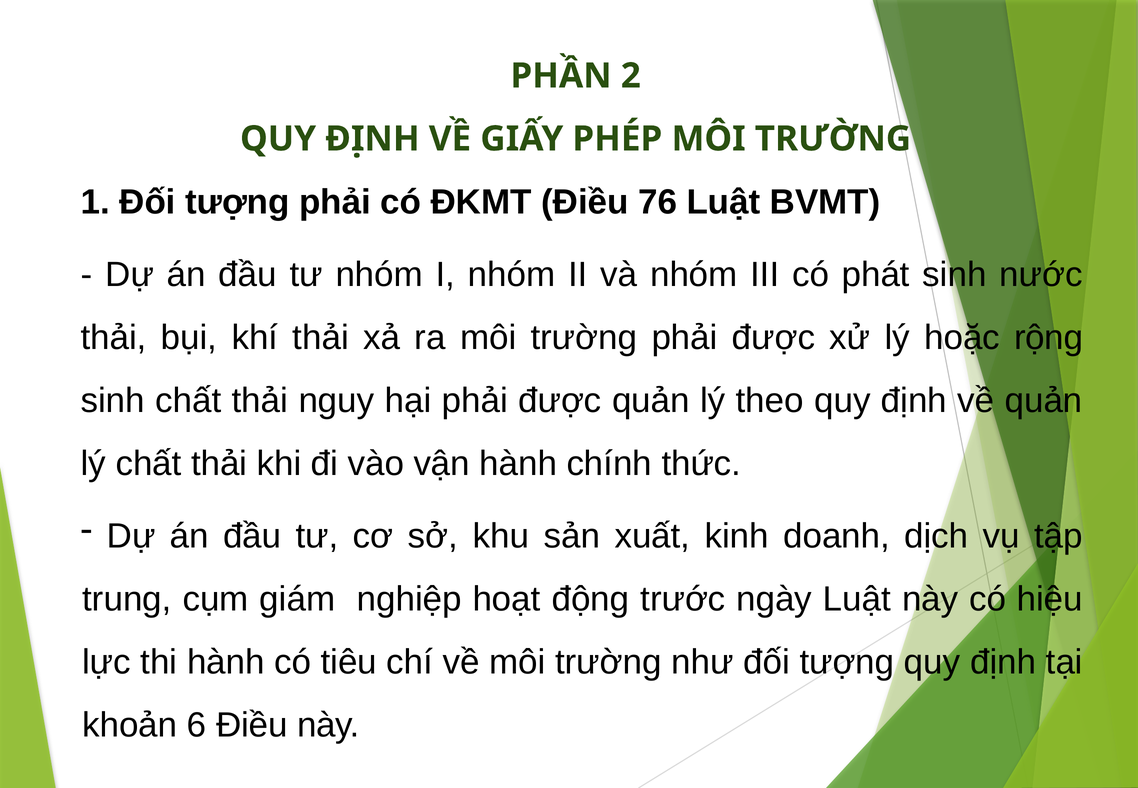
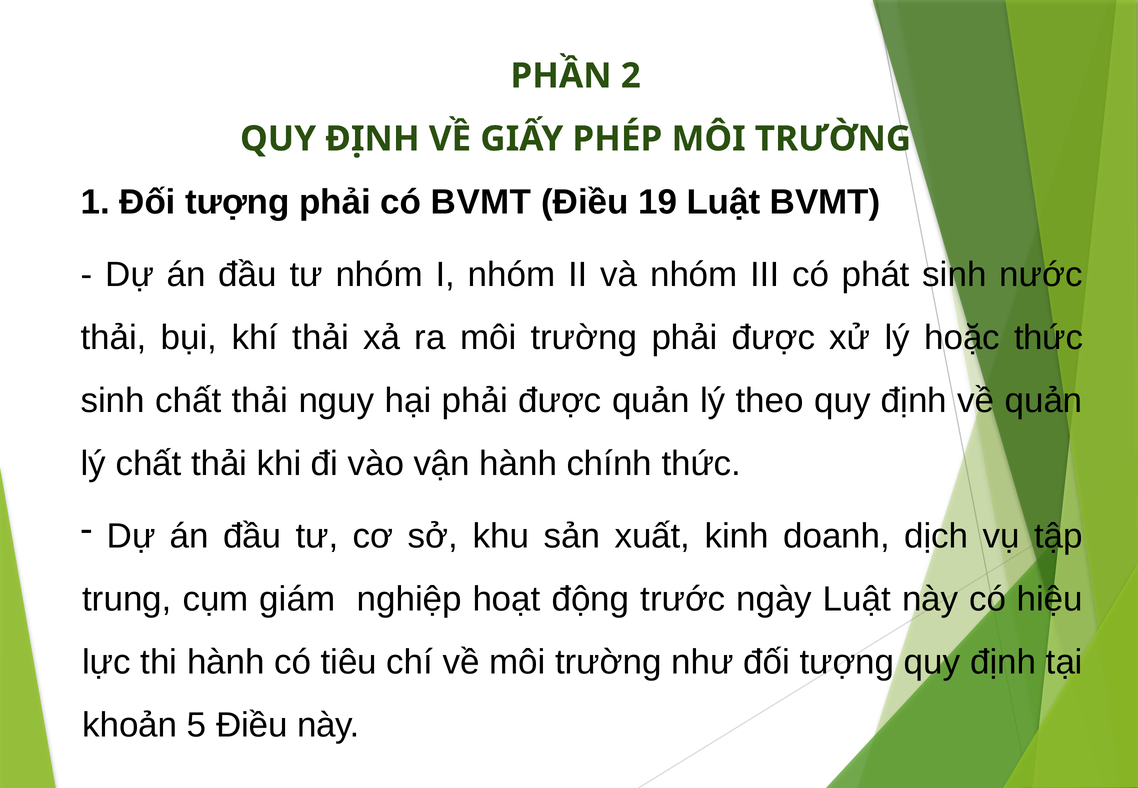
có ĐKMT: ĐKMT -> BVMT (481, 202)
76: 76 -> 19 (658, 202)
hoặc rộng: rộng -> thức (1049, 338)
6: 6 -> 5 (197, 725)
